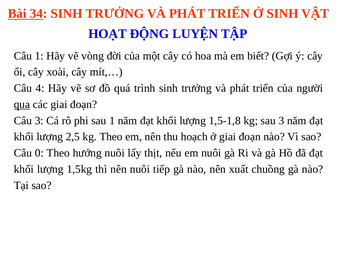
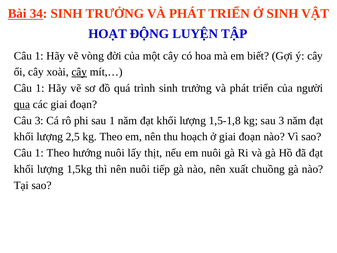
cây underline: none -> present (79, 72)
4: 4 -> 1 (40, 88)
0: 0 -> 1 (39, 153)
